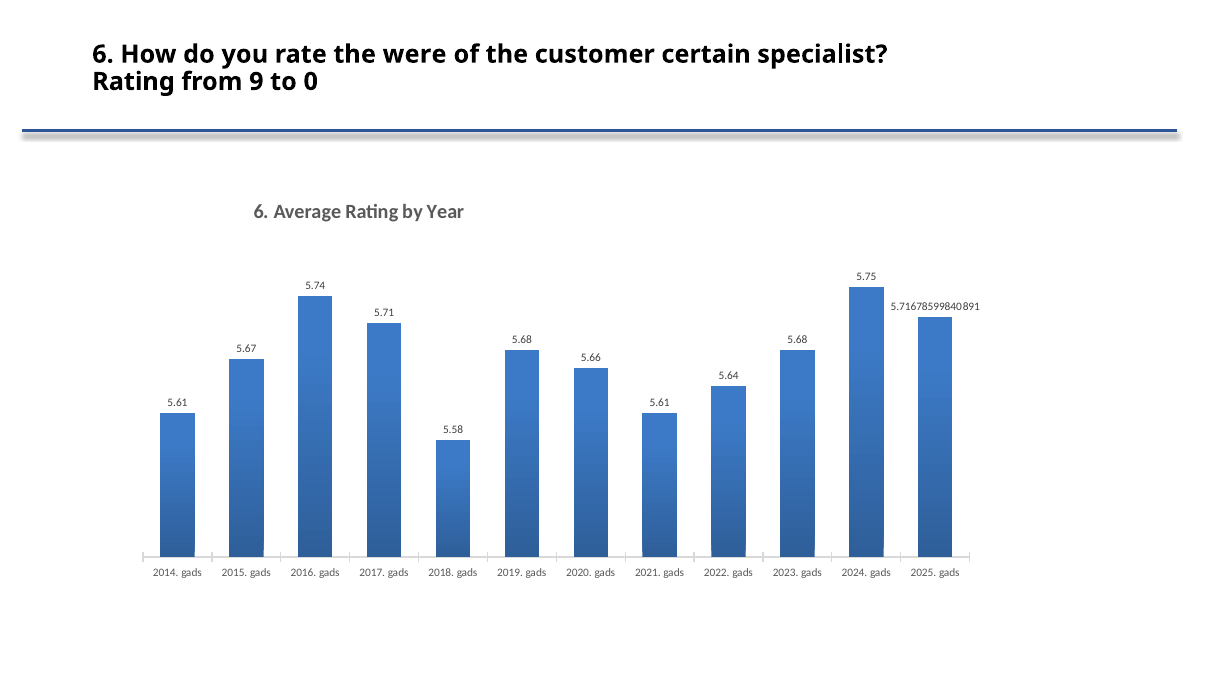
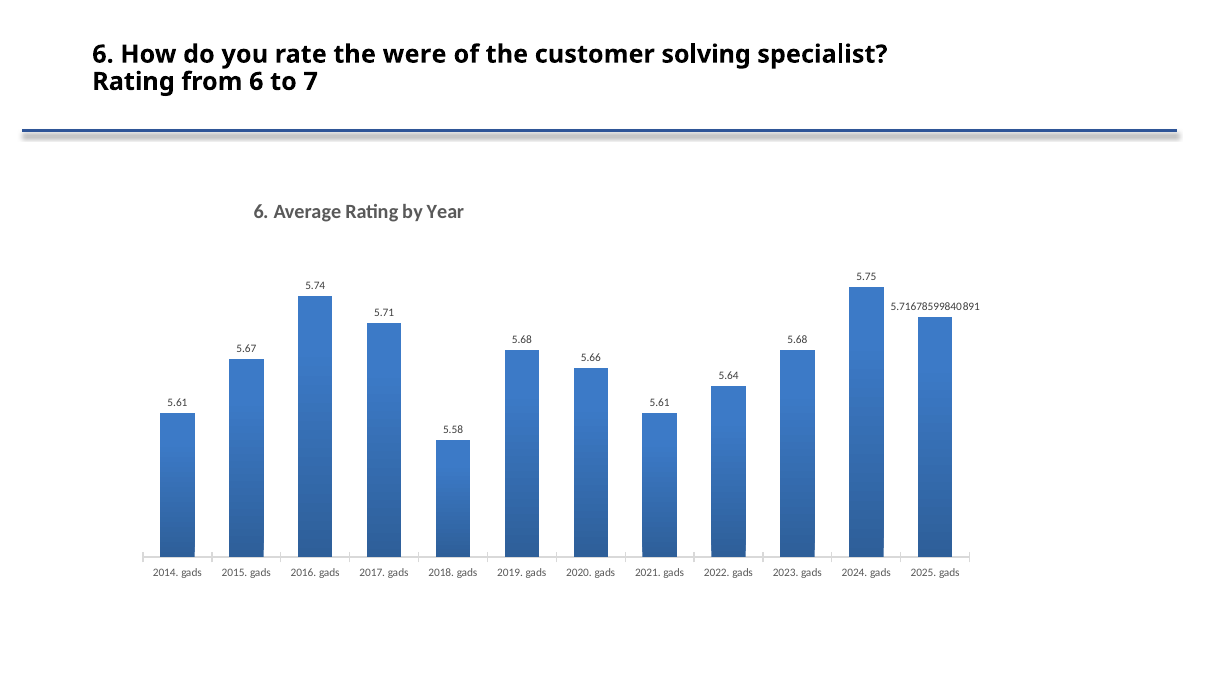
certain: certain -> solving (706, 54)
from 9: 9 -> 6 (256, 82)
0: 0 -> 7 (311, 82)
